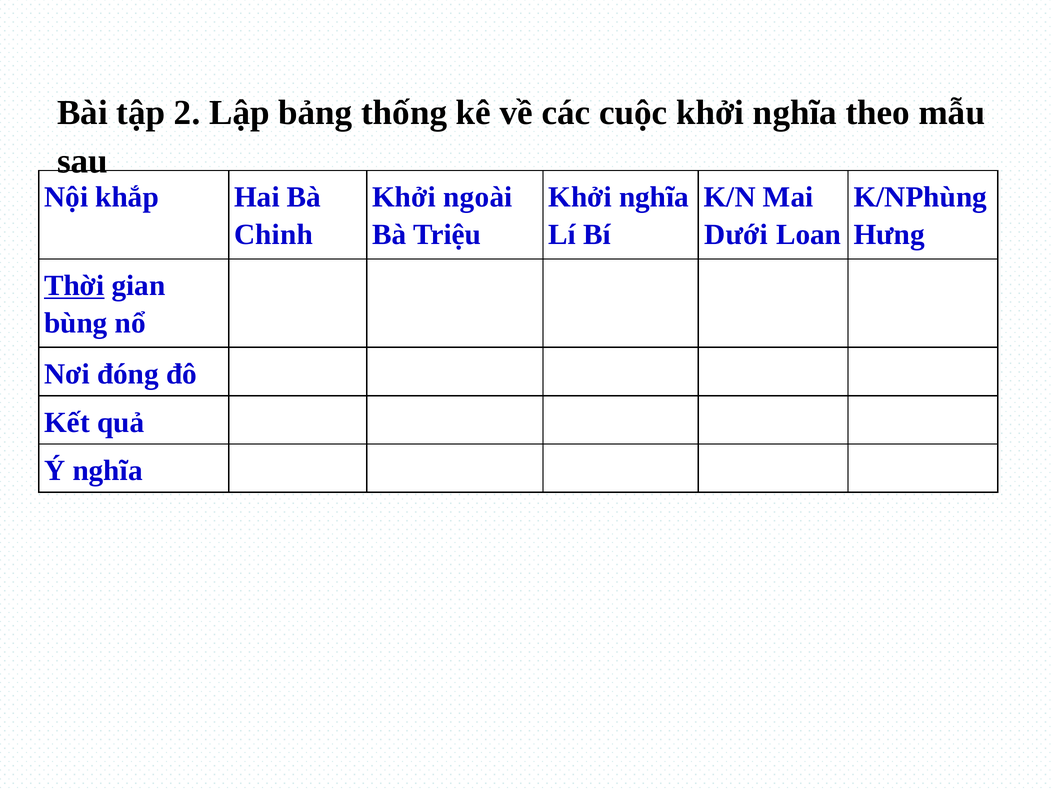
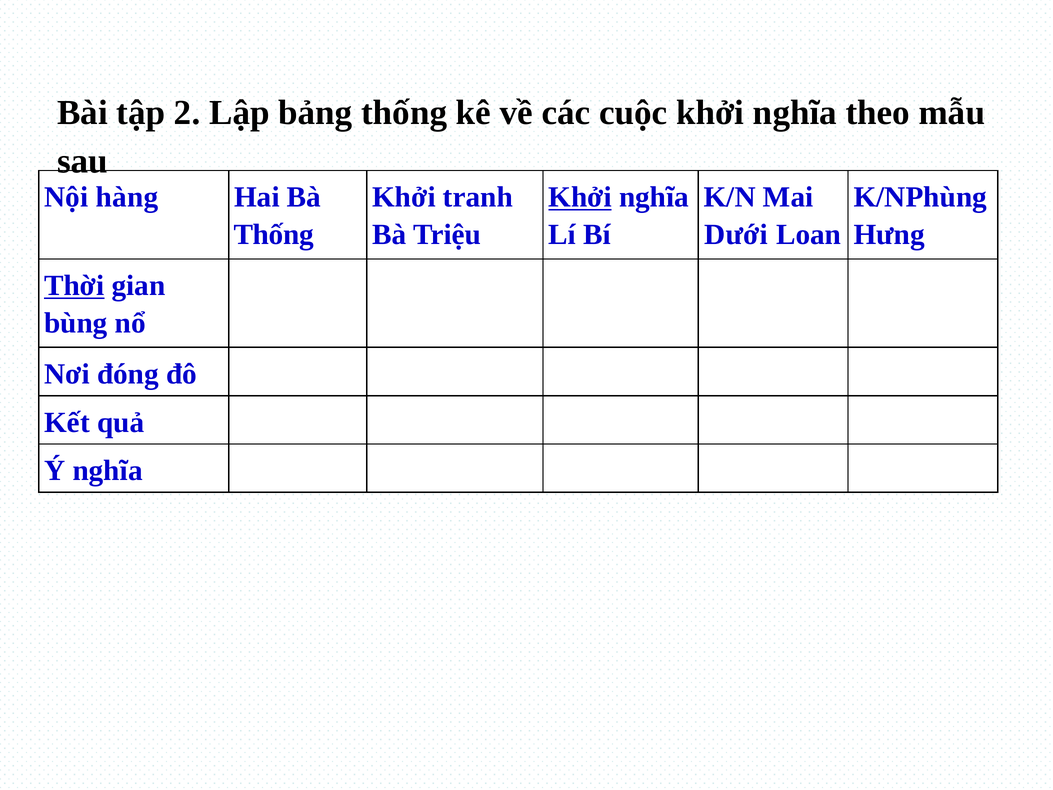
khắp: khắp -> hàng (127, 197)
ngoài: ngoài -> tranh (478, 197)
Khởi underline: none -> present (580, 197)
Chinh: Chinh -> Thống (274, 235)
